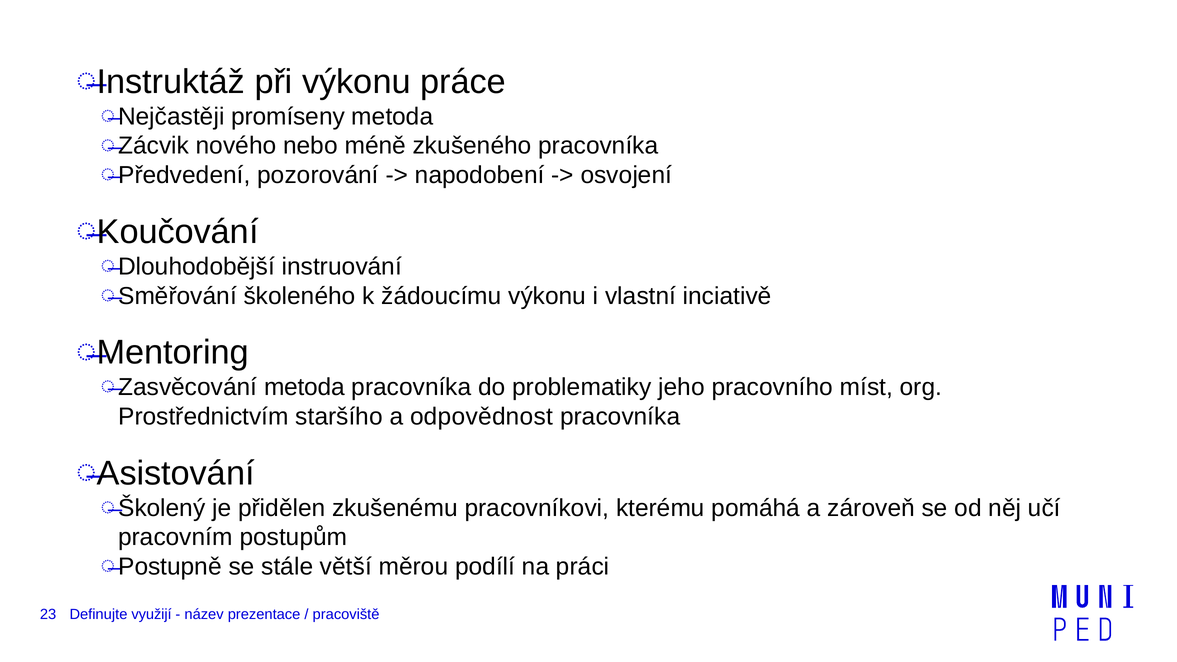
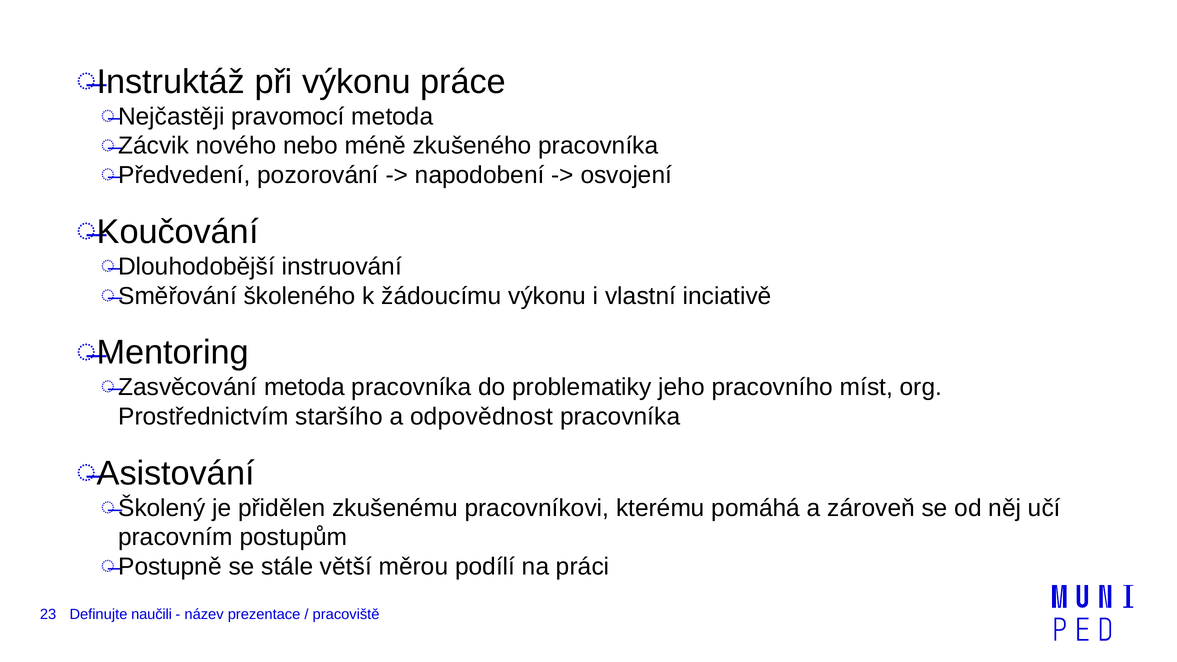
promíseny: promíseny -> pravomocí (288, 116)
využijí: využijí -> naučili (152, 614)
